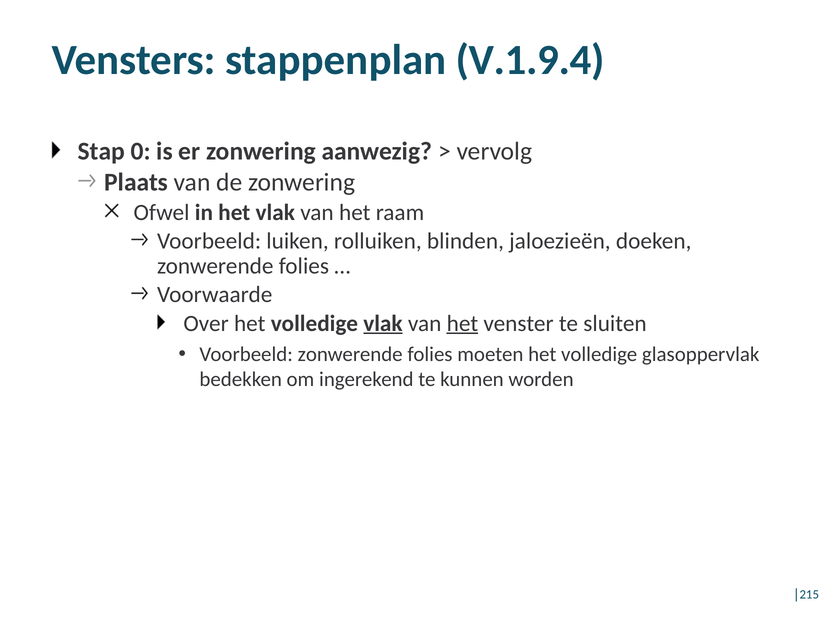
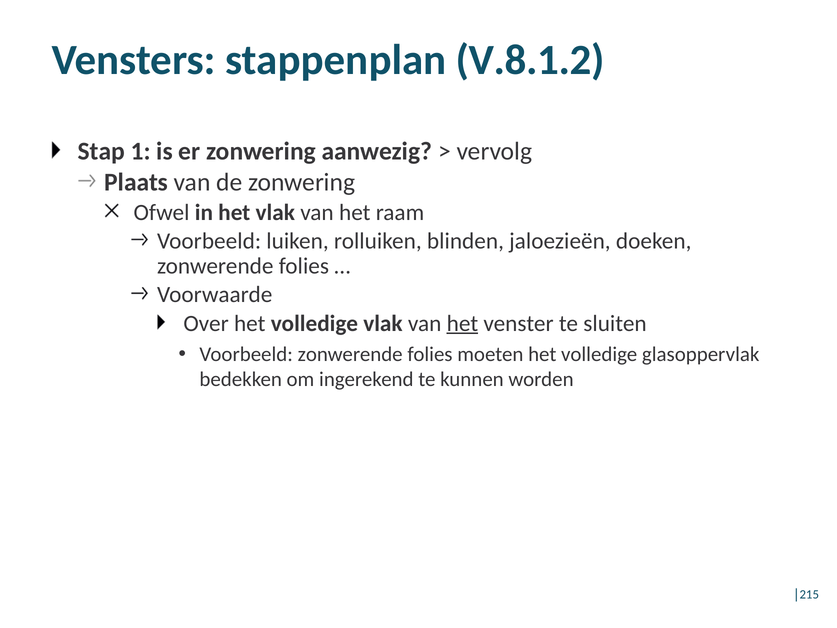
V.1.9.4: V.1.9.4 -> V.8.1.2 (530, 60)
0: 0 -> 1 (141, 151)
vlak underline: present -> none (383, 323)
